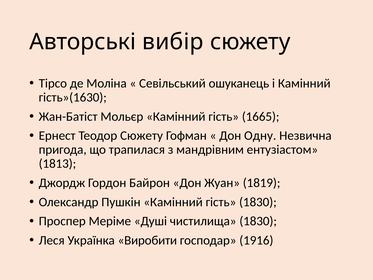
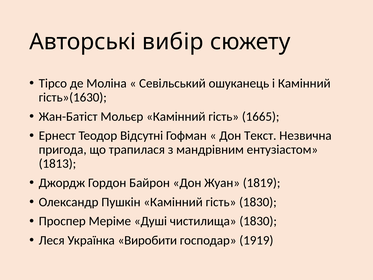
Теодор Сюжету: Сюжету -> Відсутні (142, 136)
Одну: Одну -> Текст (260, 136)
1916: 1916 -> 1919 (256, 240)
